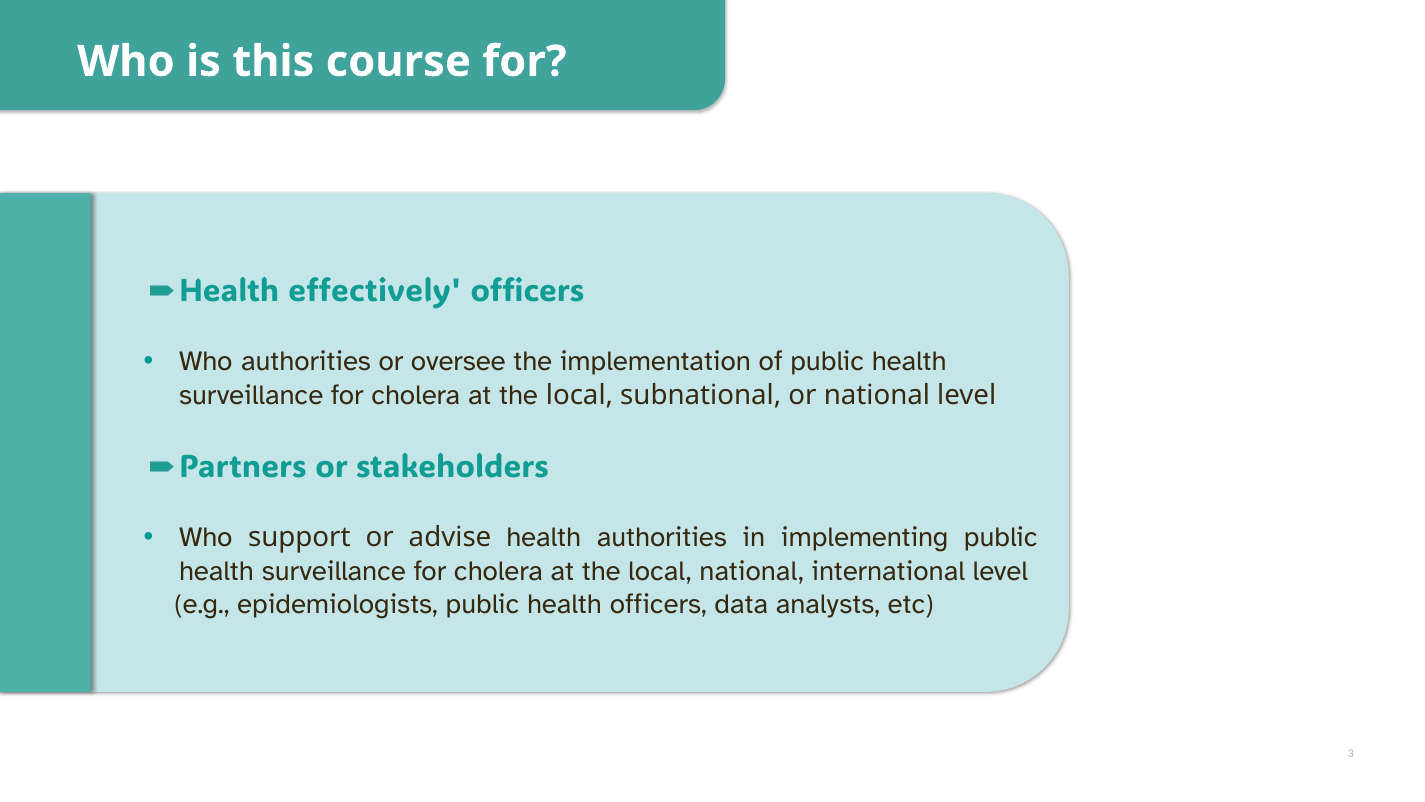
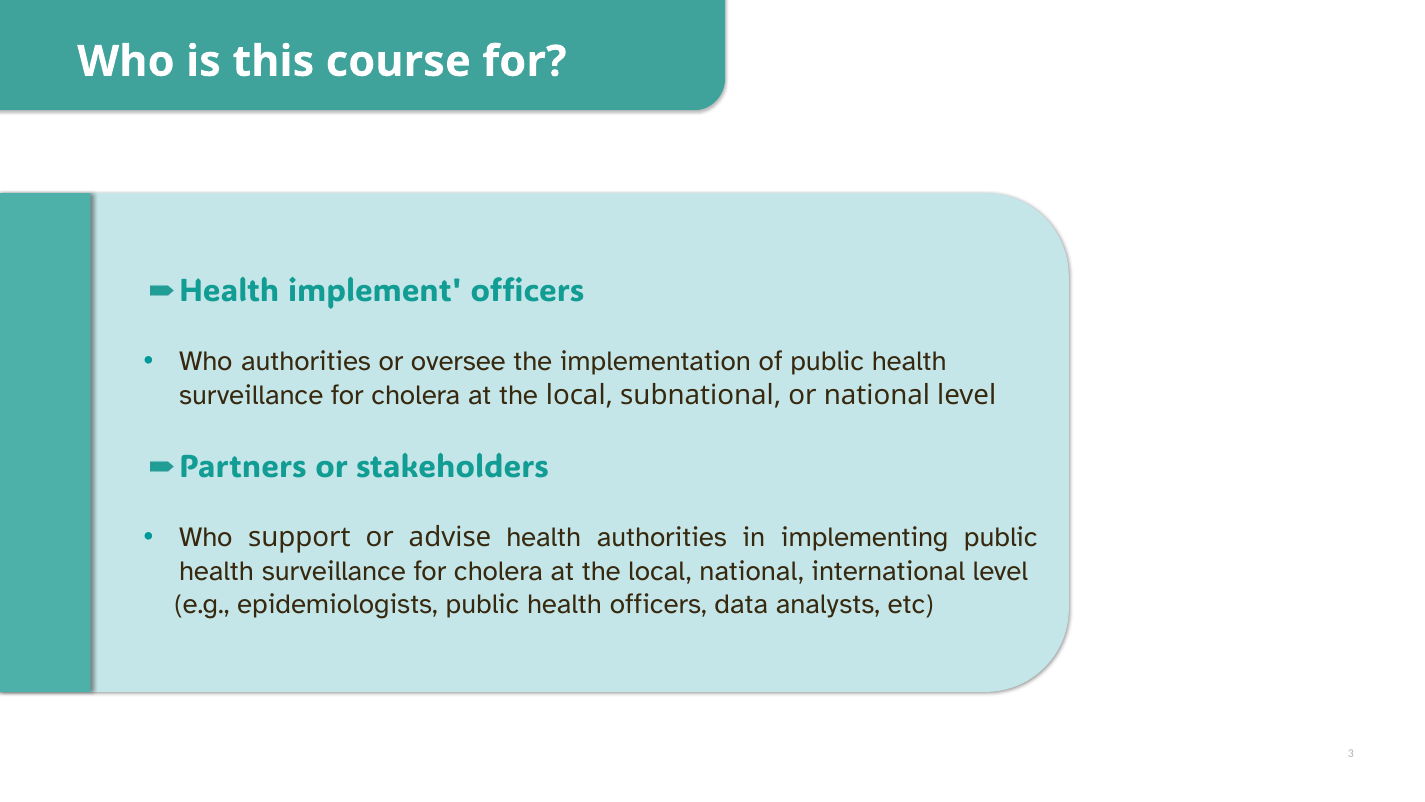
effectively: effectively -> implement (375, 291)
